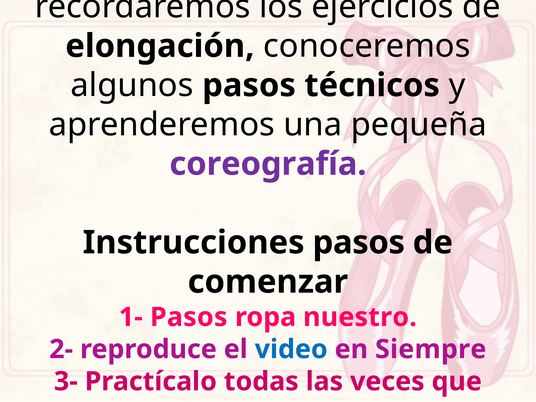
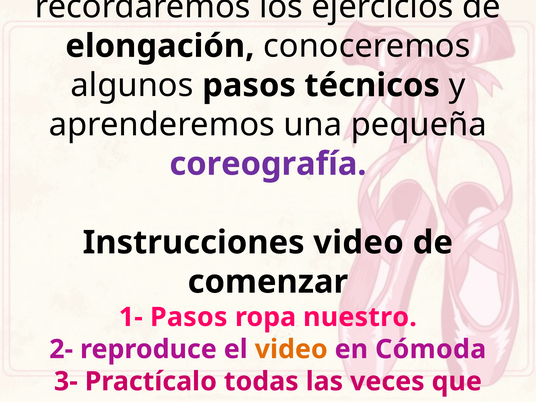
Instrucciones pasos: pasos -> video (358, 243)
video colour: blue -> orange (291, 349)
Siempre: Siempre -> Cómoda (431, 349)
